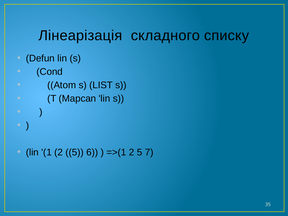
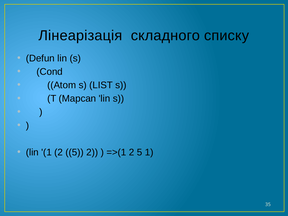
5 6: 6 -> 2 (92, 152)
5 7: 7 -> 1 (149, 152)
